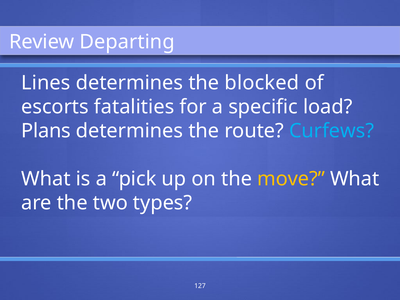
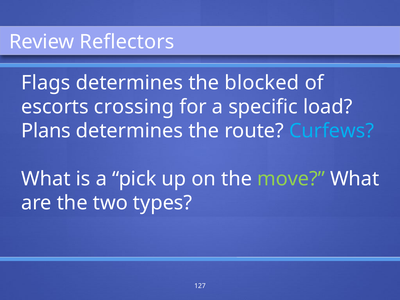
Departing: Departing -> Reflectors (127, 42)
Lines: Lines -> Flags (46, 83)
fatalities: fatalities -> crossing (134, 107)
move colour: yellow -> light green (291, 179)
